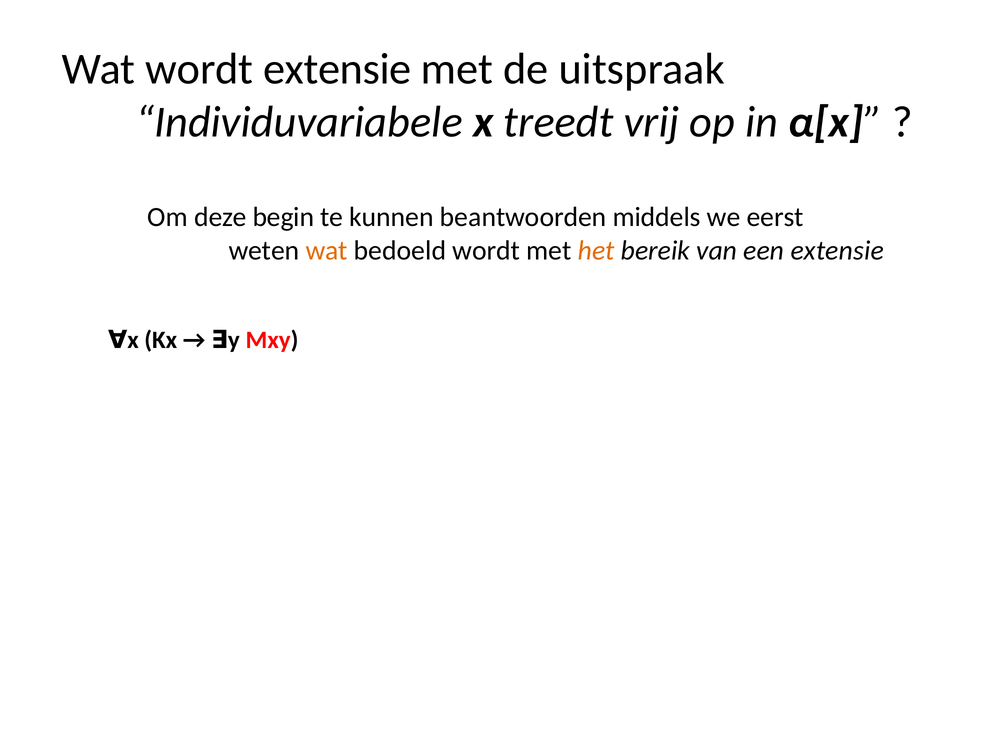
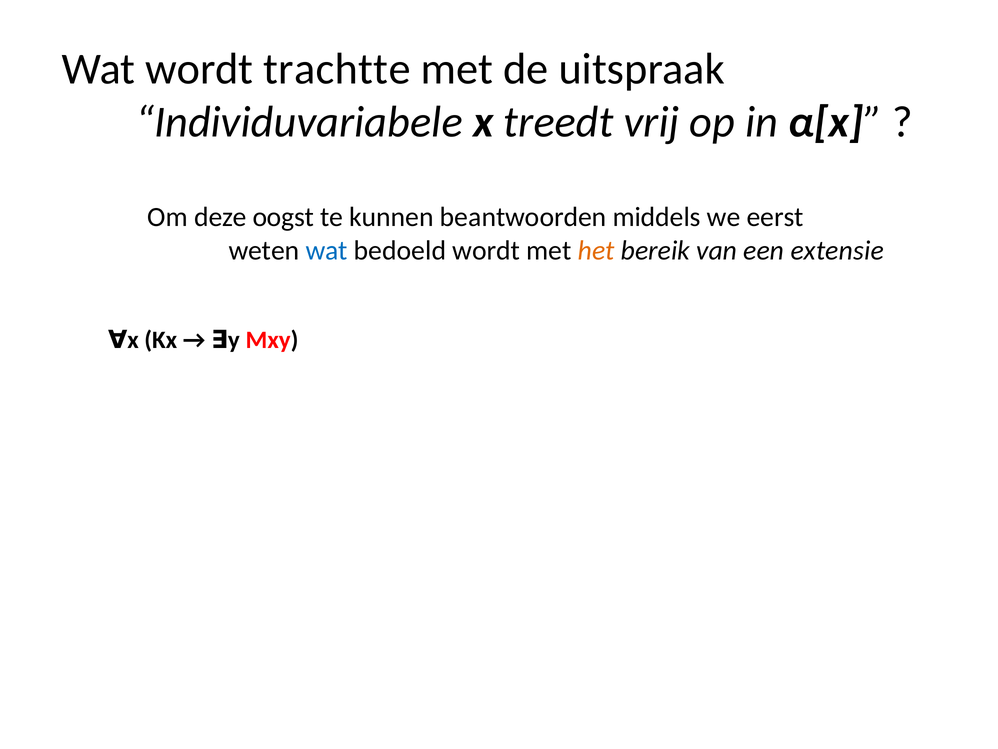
wordt extensie: extensie -> trachtte (337, 69)
begin: begin -> oogst (283, 217)
wat colour: orange -> blue (327, 250)
